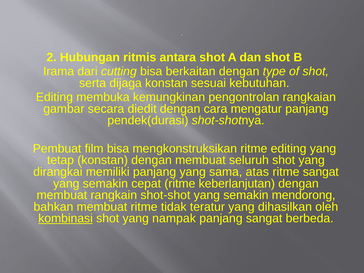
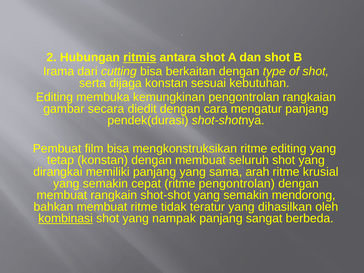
ritmis underline: none -> present (140, 57)
atas: atas -> arah (257, 172)
ritme sangat: sangat -> krusial (321, 172)
ritme keberlanjutan: keberlanjutan -> pengontrolan (237, 184)
